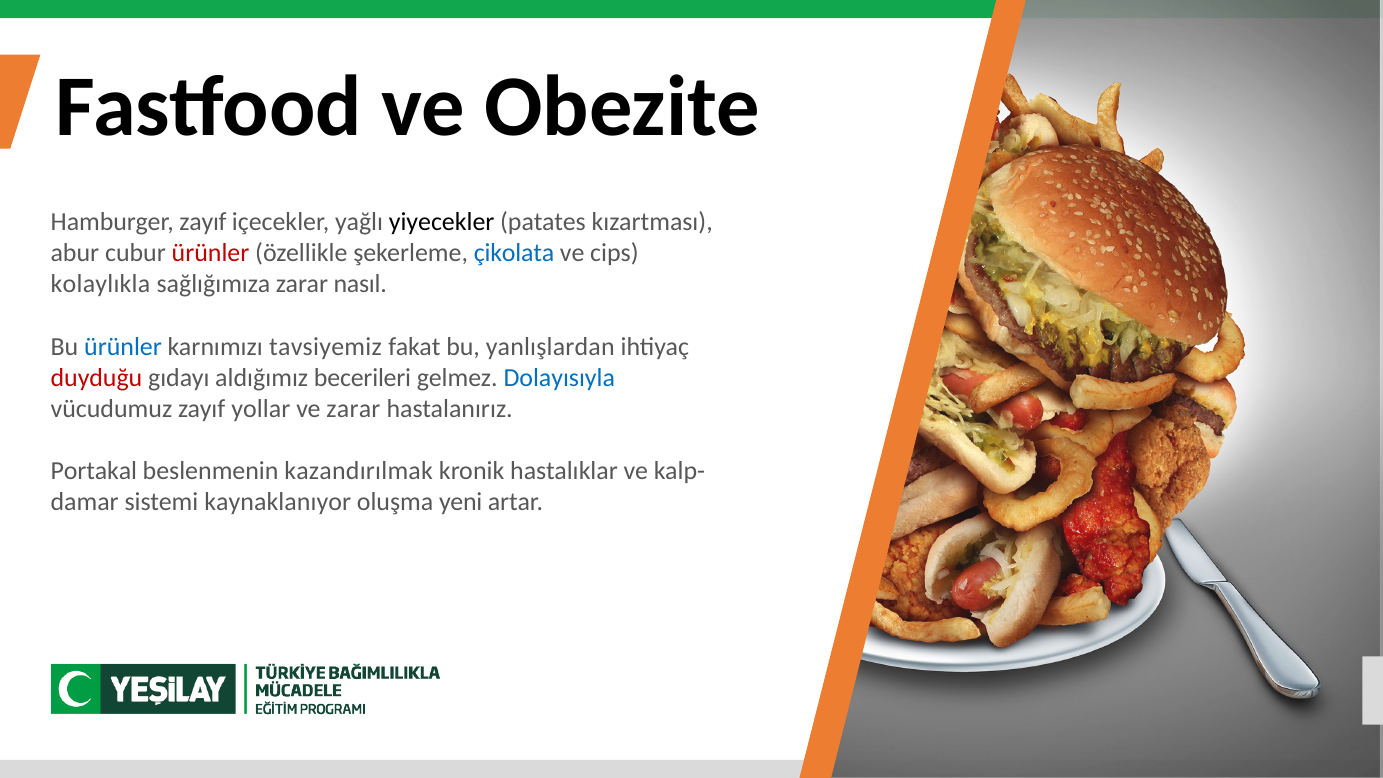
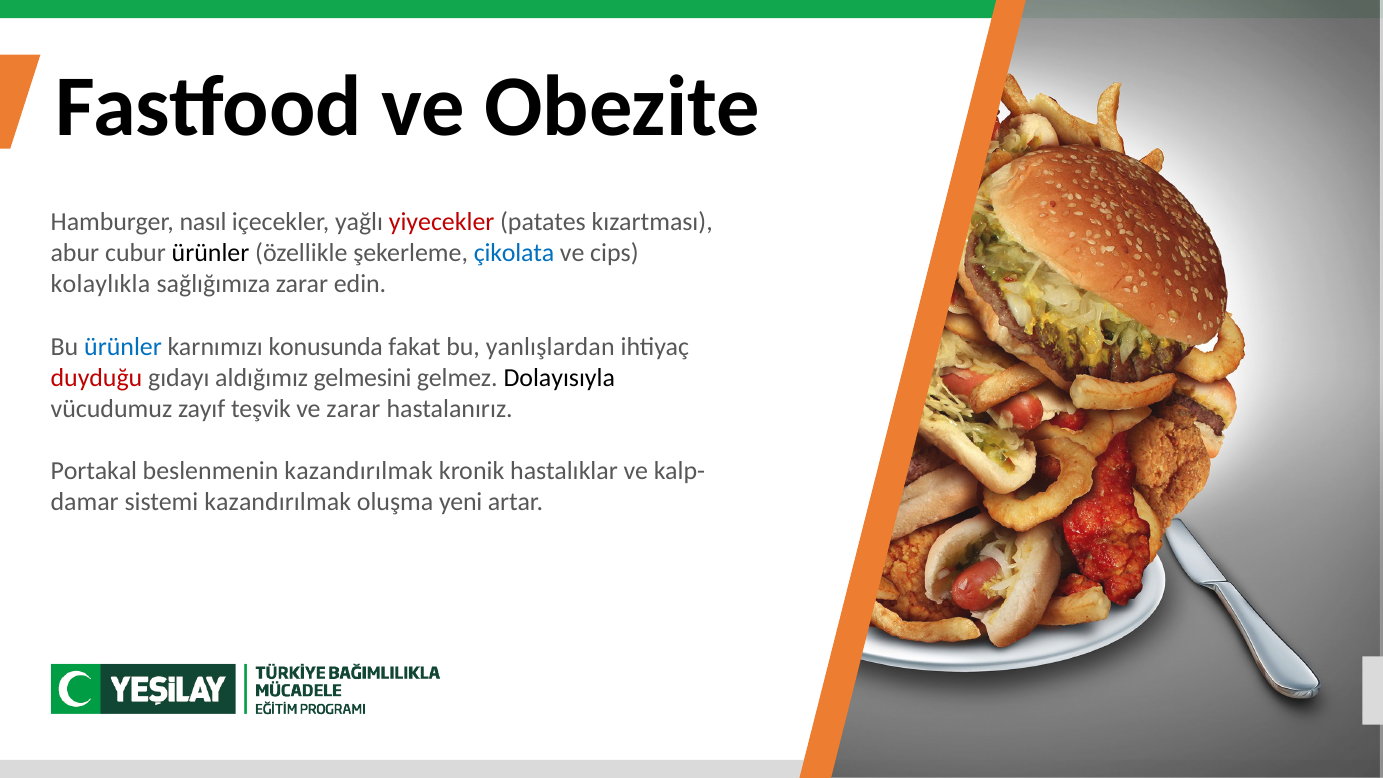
Hamburger zayıf: zayıf -> nasıl (203, 222)
yiyecekler colour: black -> red (442, 222)
ürünler colour: red -> black (211, 253)
nasıl: nasıl -> edin (360, 284)
tavsiyemiz: tavsiyemiz -> konusunda (326, 346)
becerileri: becerileri -> gelmesini (363, 378)
Dolayısıyla colour: blue -> black (559, 378)
yollar: yollar -> teşvik (261, 409)
sistemi kaynaklanıyor: kaynaklanıyor -> kazandırılmak (278, 502)
